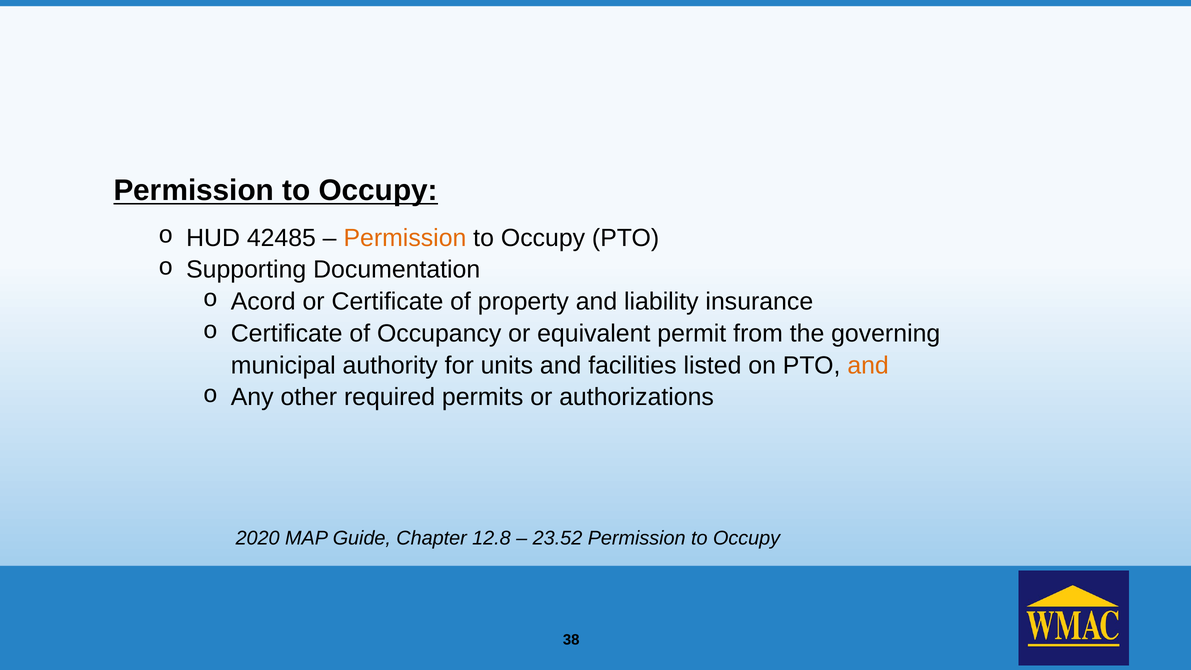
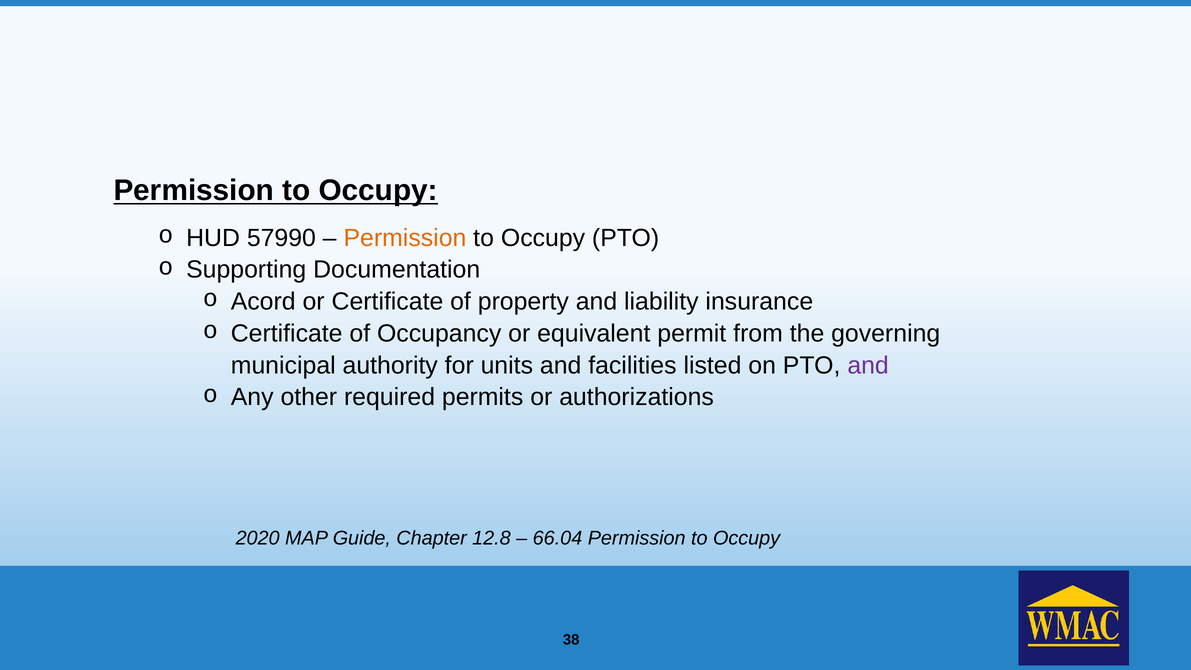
42485: 42485 -> 57990 (281, 238)
and colour: orange -> purple (868, 365)
23.52: 23.52 -> 66.04 (558, 538)
